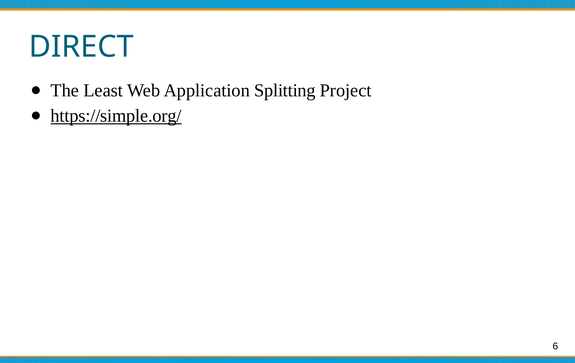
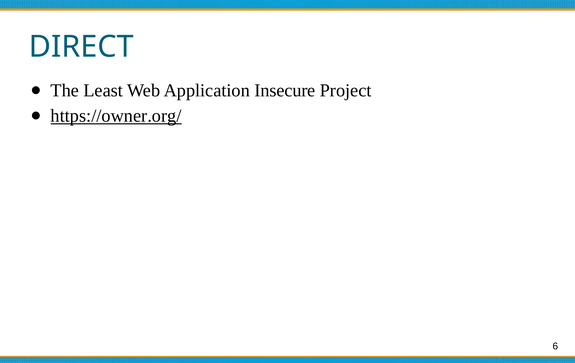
Splitting: Splitting -> Insecure (285, 90)
https://simple.org/: https://simple.org/ -> https://owner.org/ (116, 116)
